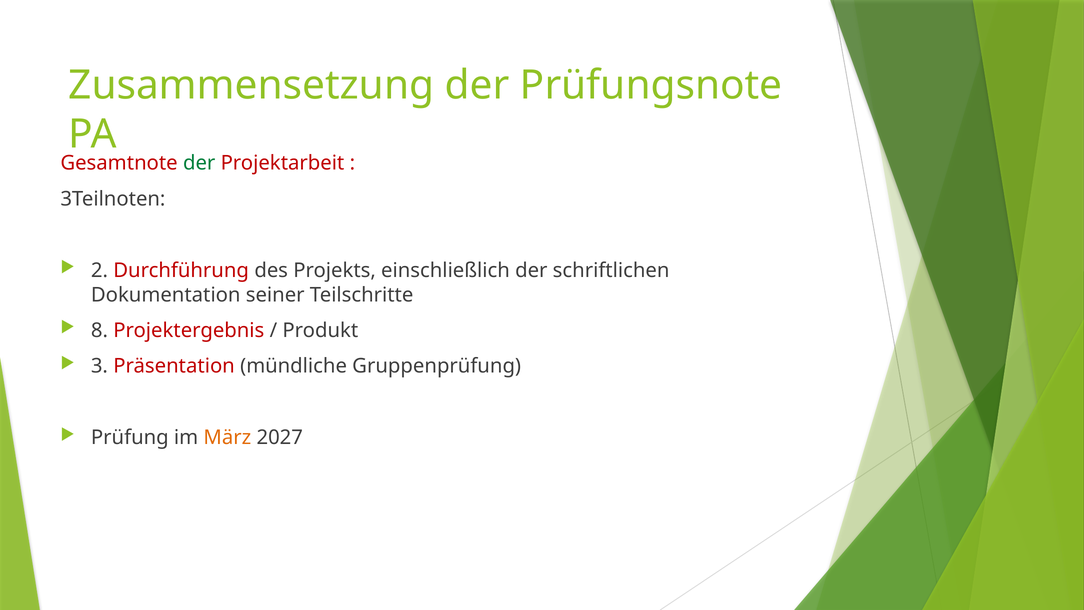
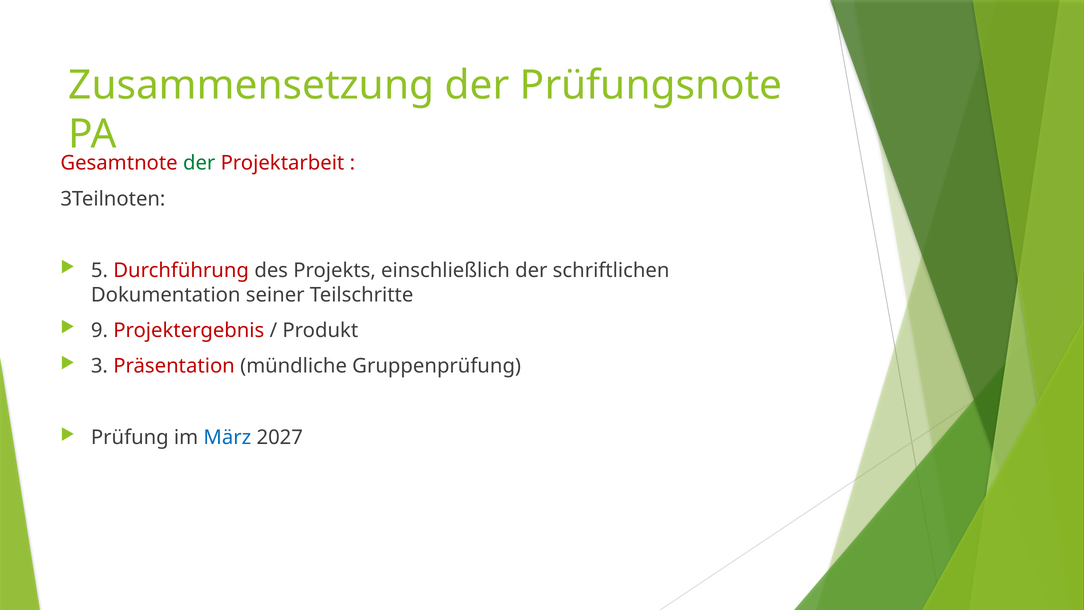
2: 2 -> 5 (99, 270)
8: 8 -> 9 (99, 330)
März colour: orange -> blue (227, 437)
